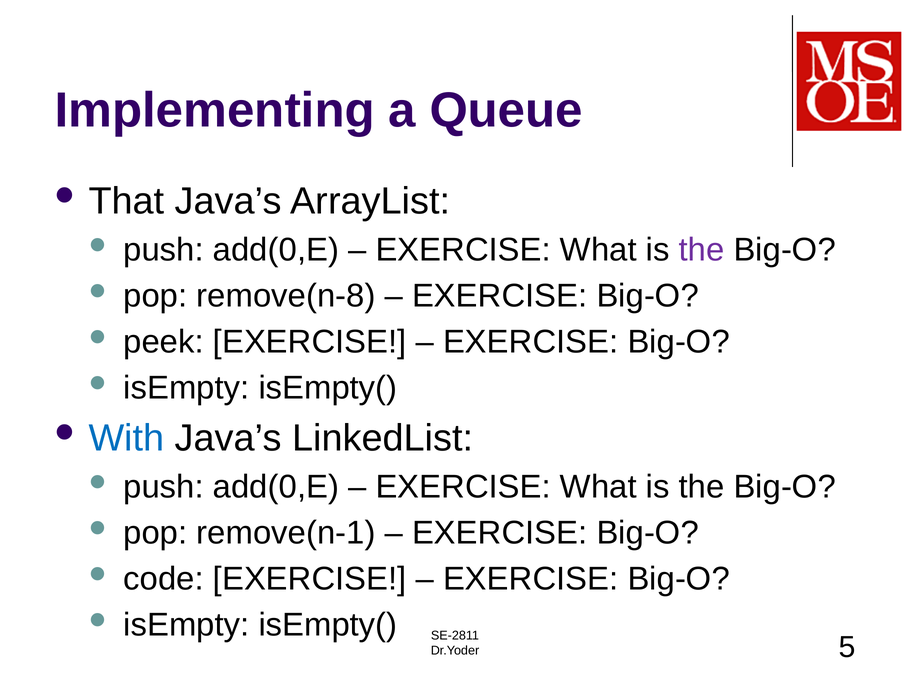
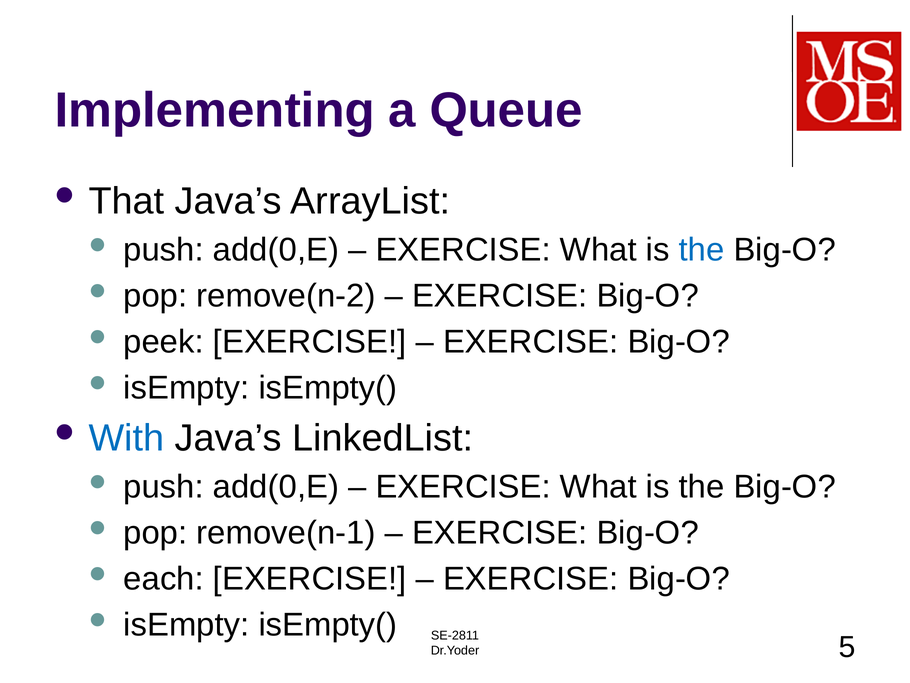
the colour: purple -> blue (702, 250)
remove(n-8: remove(n-8 -> remove(n-2 (286, 296)
code: code -> each (164, 579)
